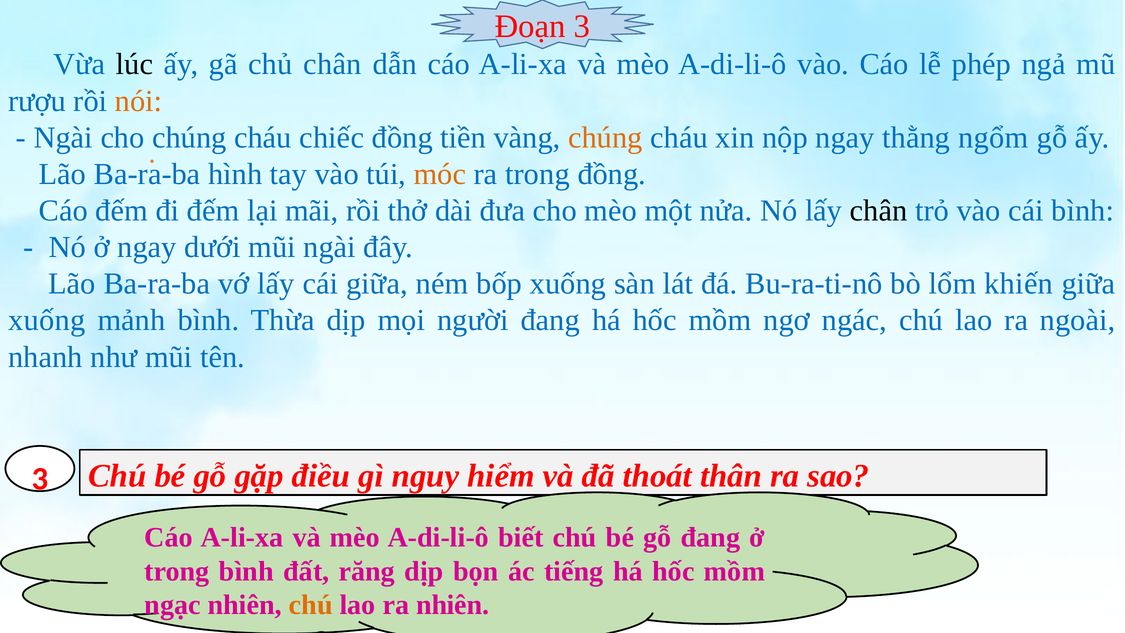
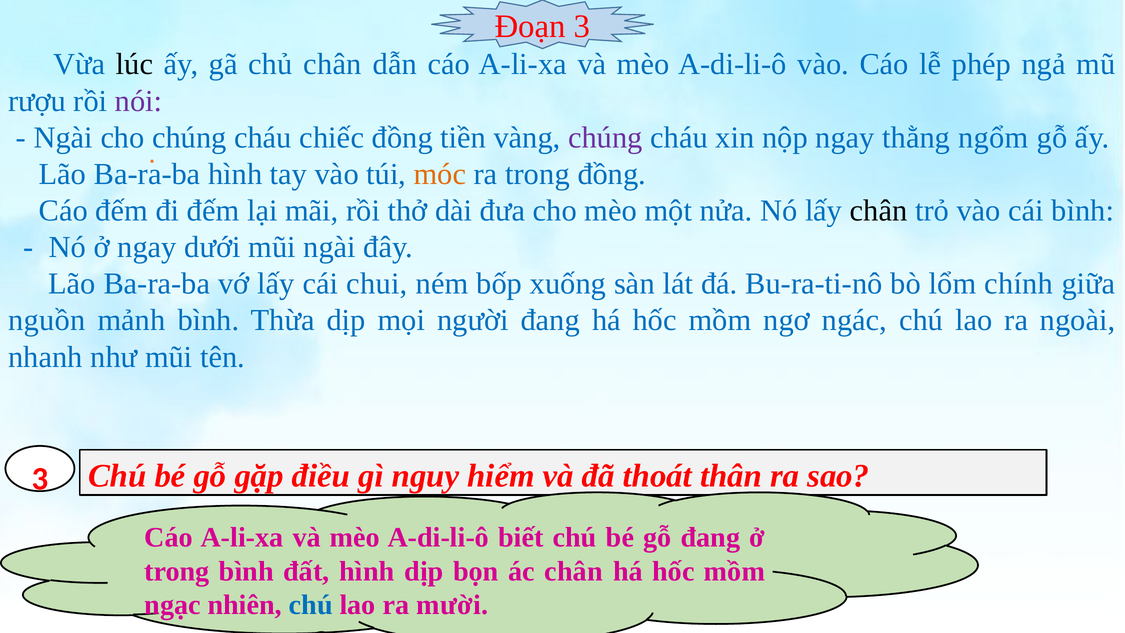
nói colour: orange -> purple (139, 101)
chúng colour: orange -> purple (605, 138)
cái giữa: giữa -> chui (377, 284)
khiến: khiến -> chính (1019, 284)
xuống: xuống -> nguồn (47, 320)
đất răng: răng -> hình (367, 571)
ác tiếng: tiếng -> chân (574, 571)
chú colour: orange -> blue (311, 605)
ra nhiên: nhiên -> mười (452, 605)
